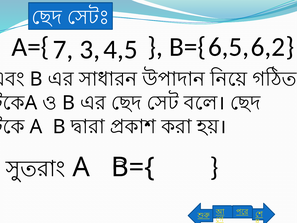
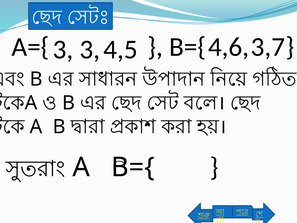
7: 7 -> 3 (63, 49)
6,5: 6,5 -> 4,6 (229, 47)
6,2: 6,2 -> 3,7 (268, 47)
